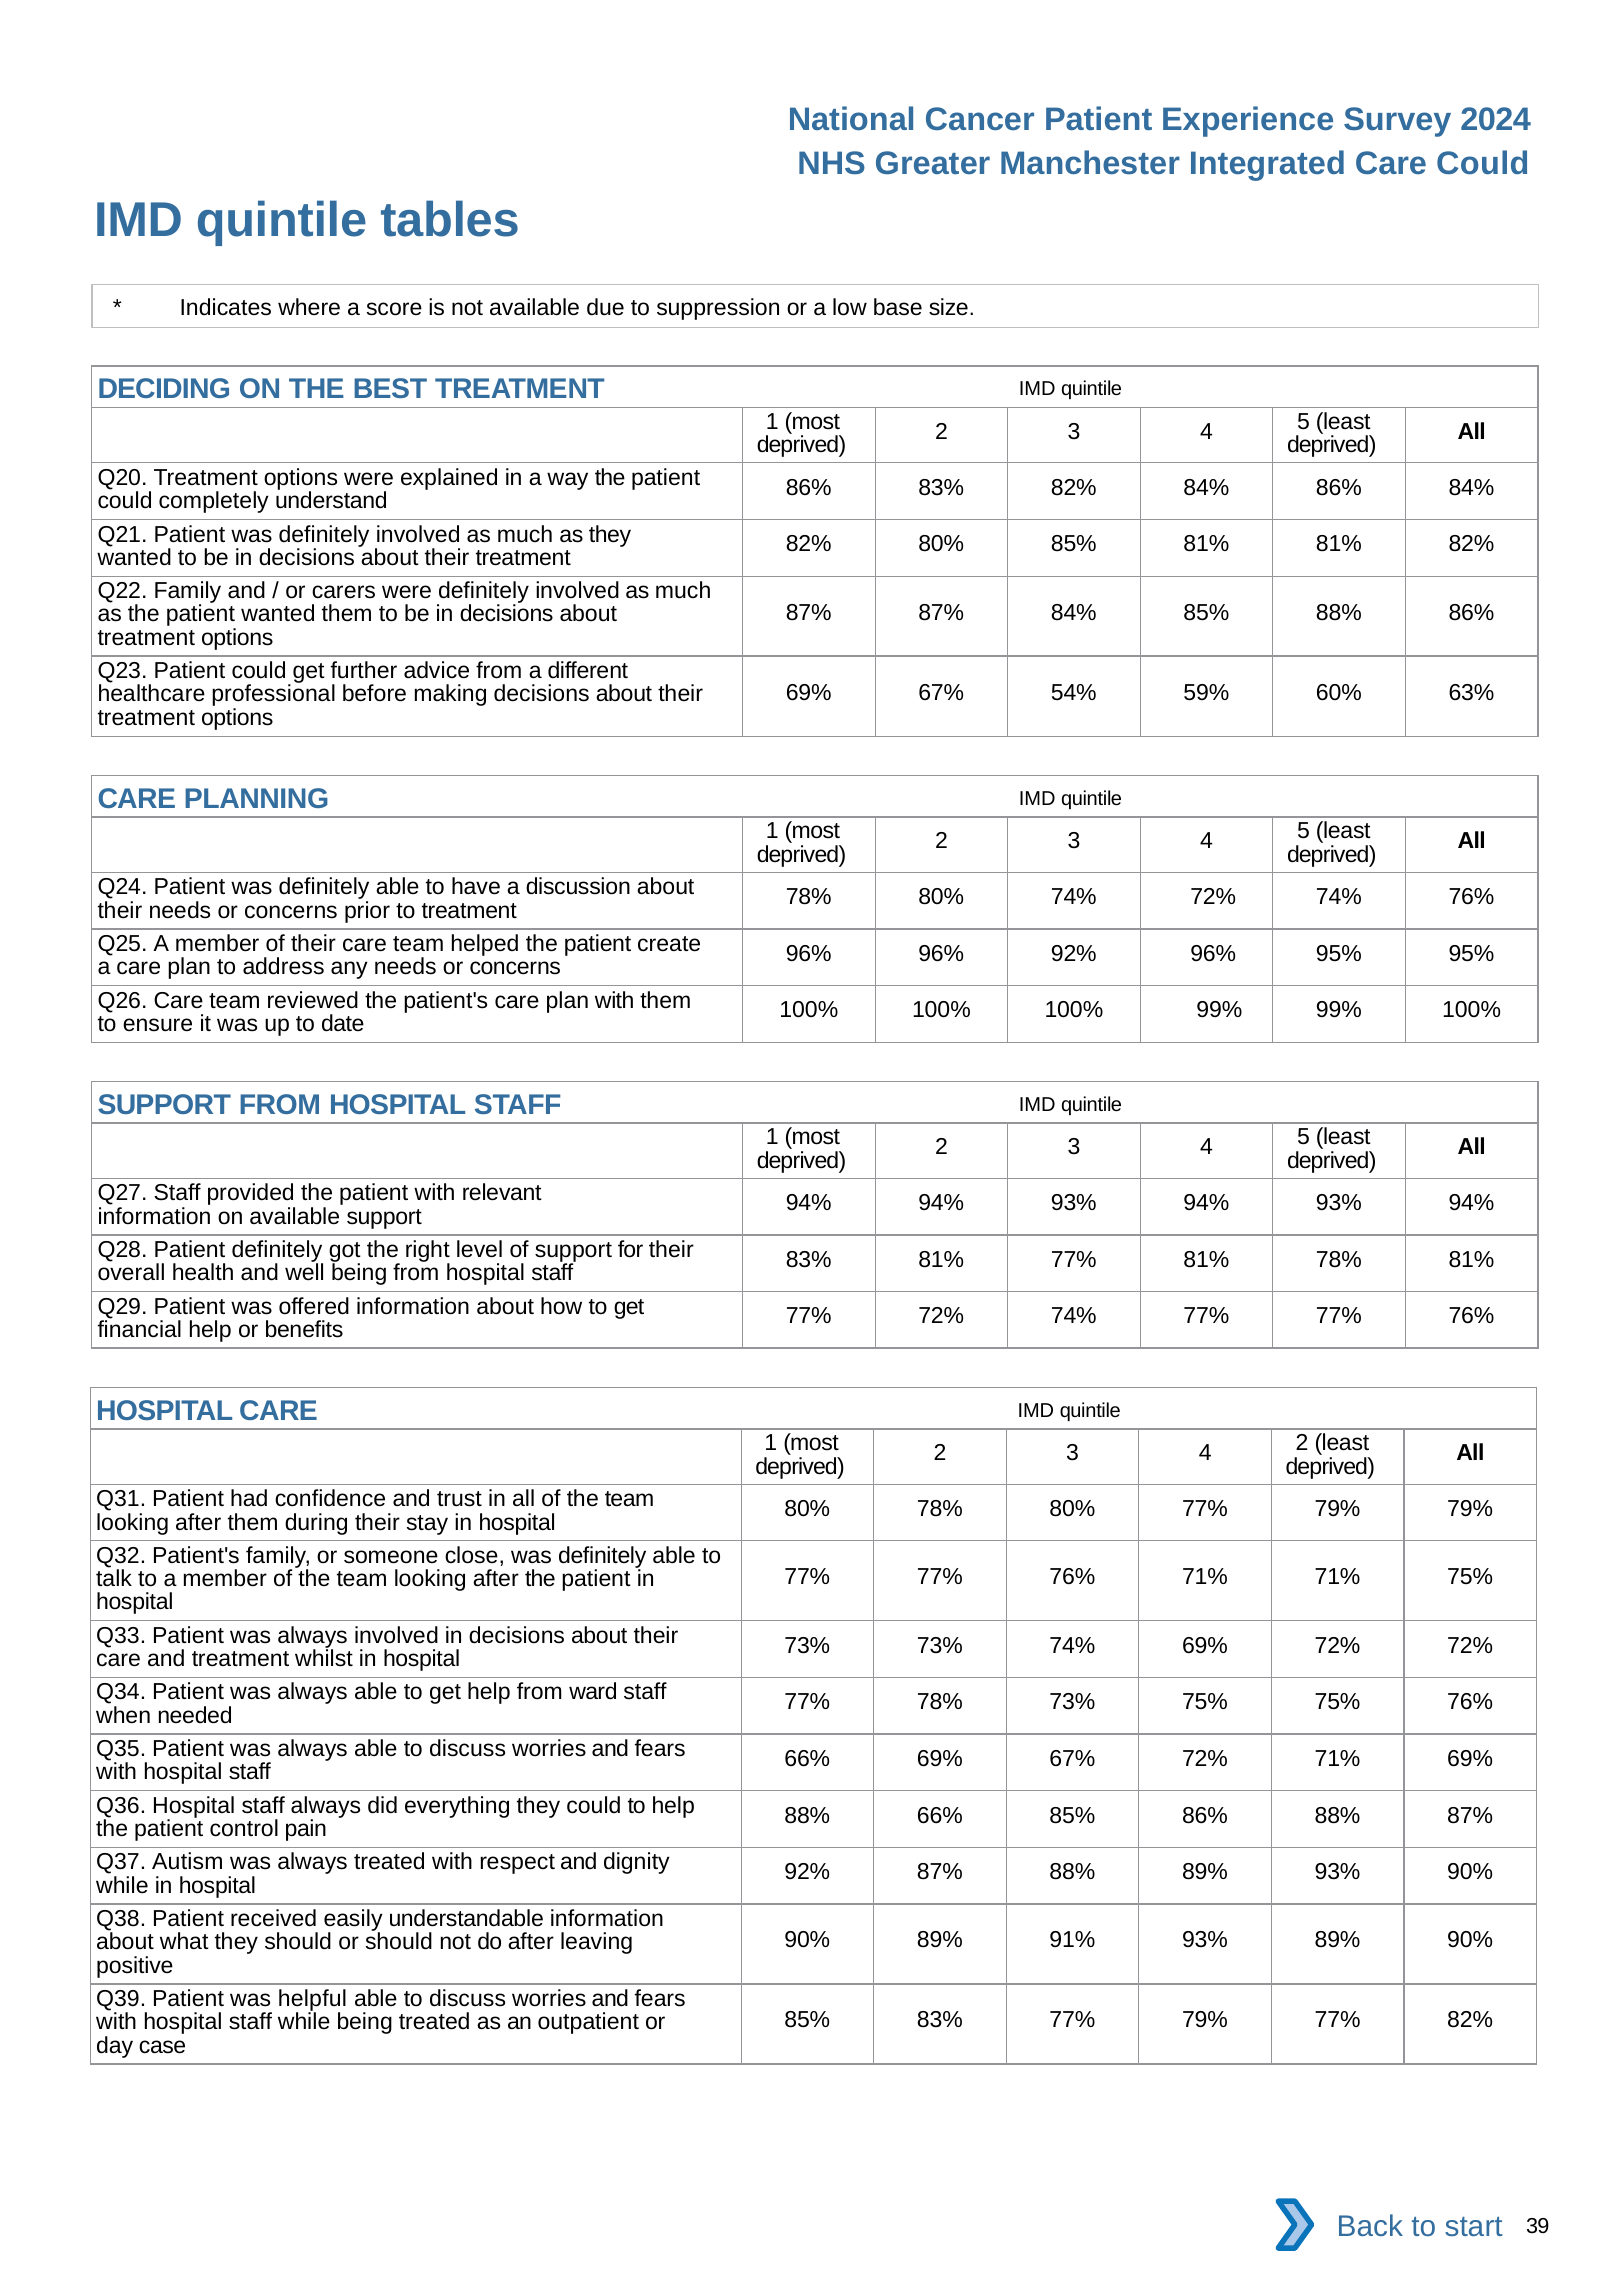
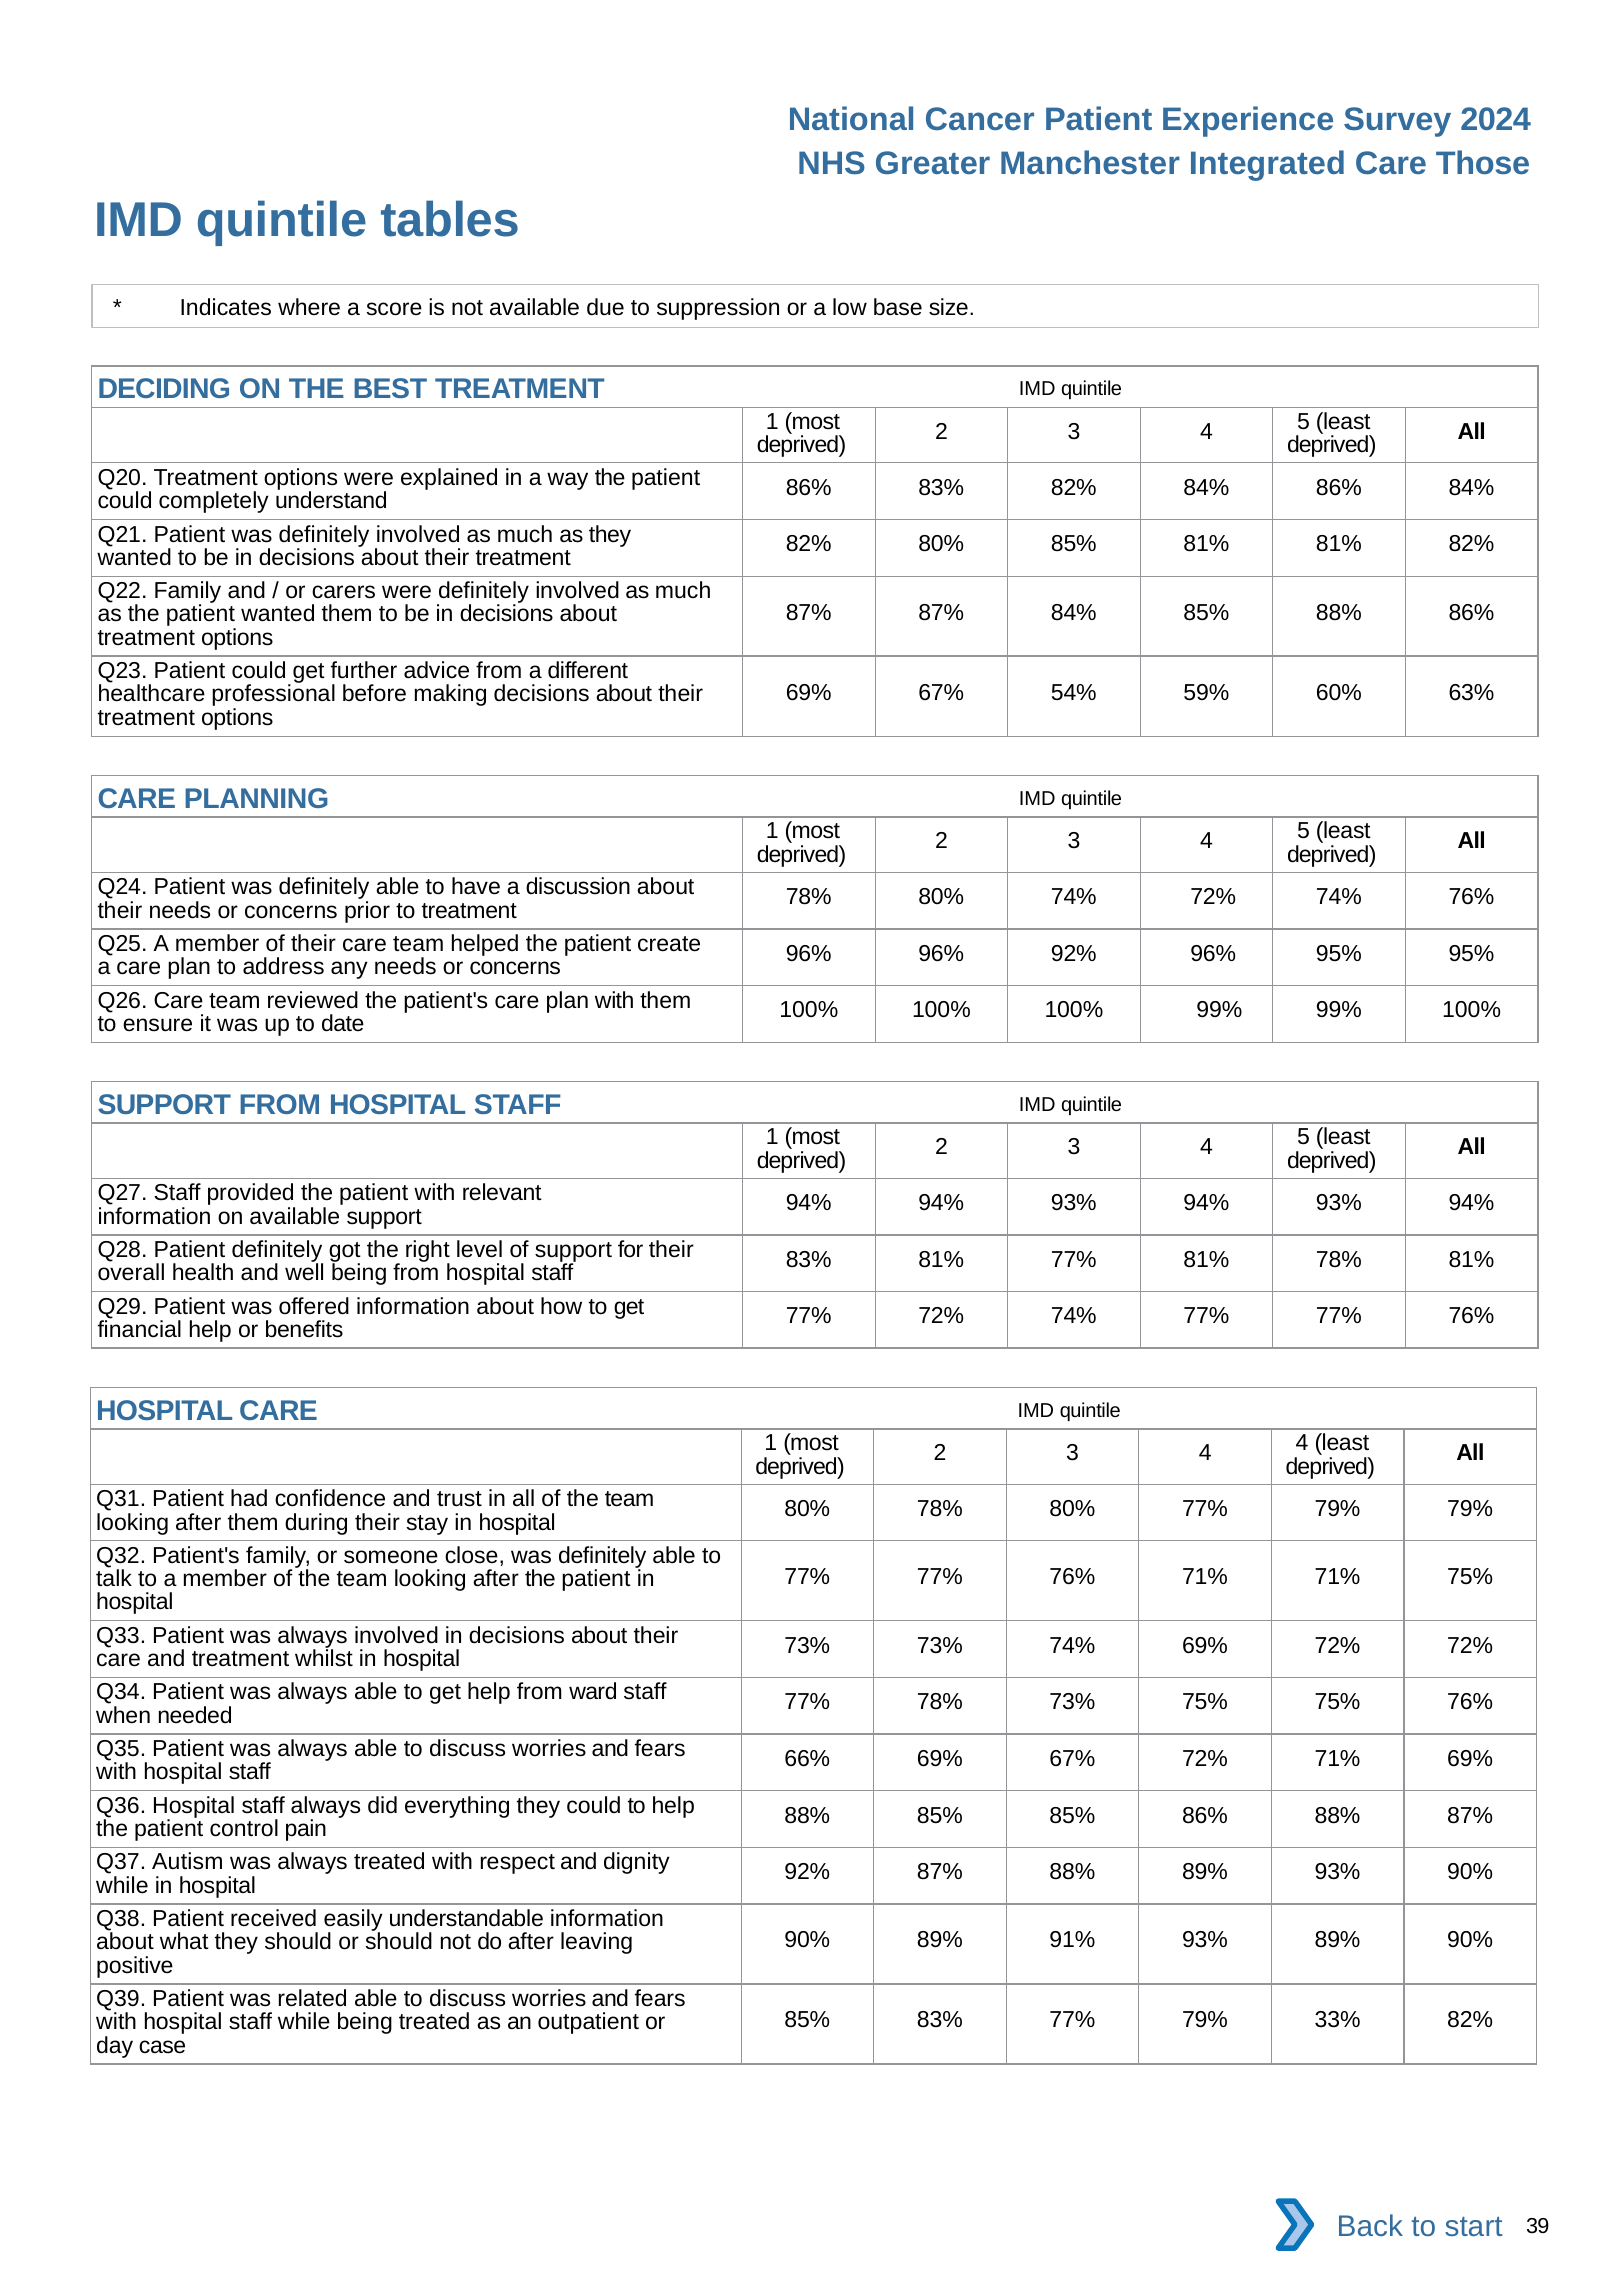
Care Could: Could -> Those (1483, 164)
4 2: 2 -> 4 (1302, 1443)
88% 66%: 66% -> 85% (940, 1815)
helpful: helpful -> related (313, 1999)
79% 77%: 77% -> 33% (1338, 2020)
